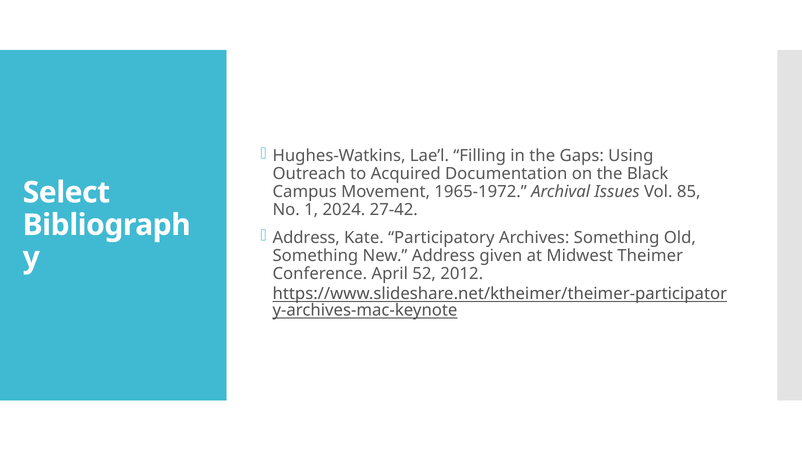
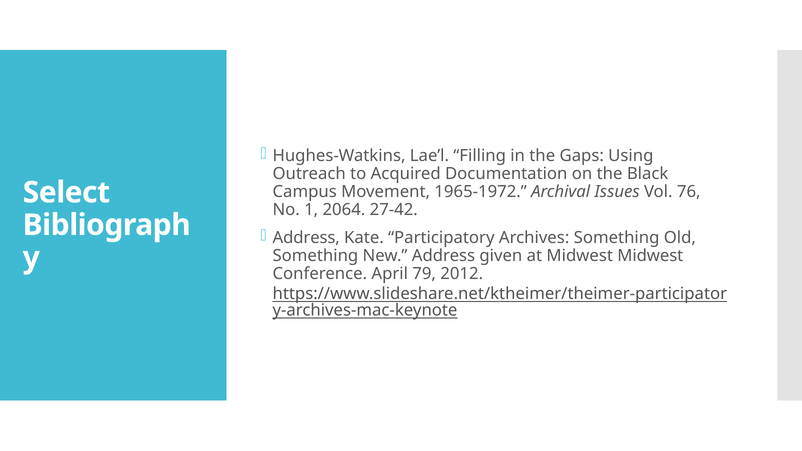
85: 85 -> 76 (689, 192)
2024: 2024 -> 2064 (344, 210)
Midwest Theimer: Theimer -> Midwest (650, 256)
52: 52 -> 79 (424, 274)
